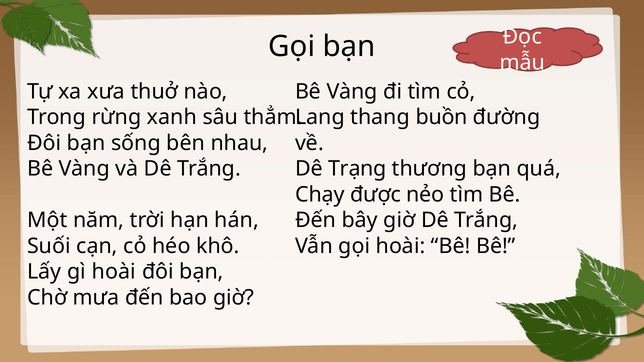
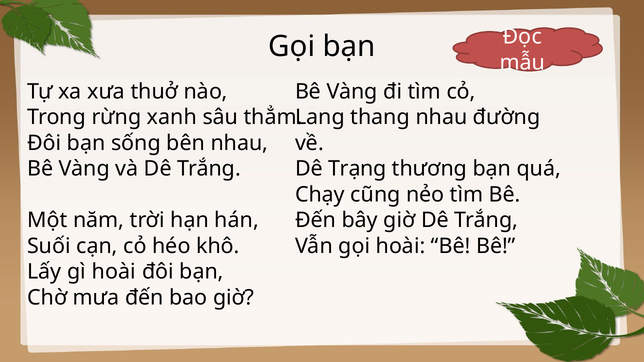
thang buồn: buồn -> nhau (441, 117)
được: được -> cũng (375, 195)
